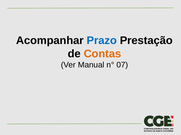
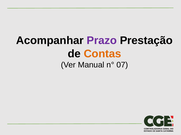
Prazo colour: blue -> purple (102, 41)
